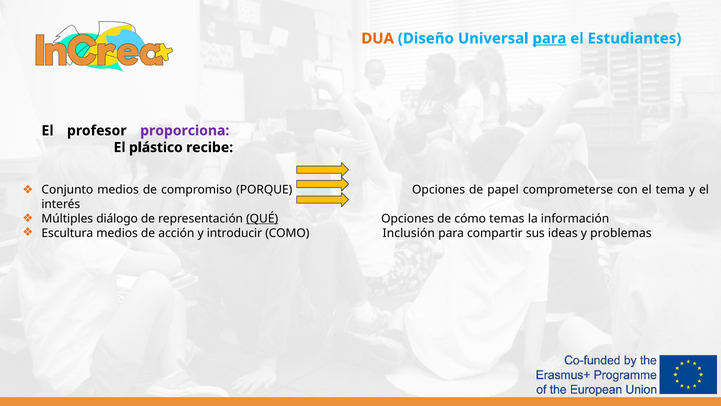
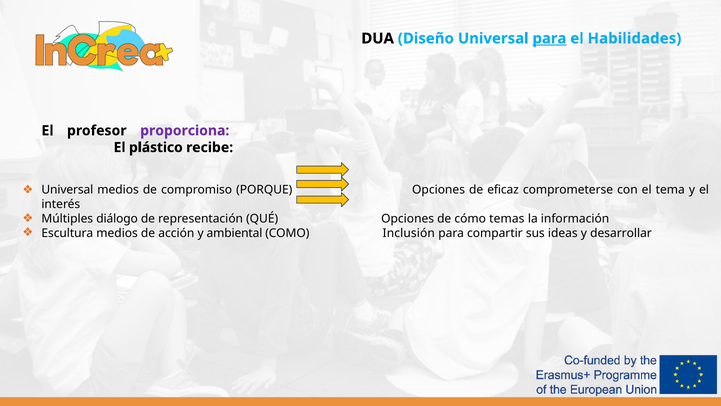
DUA colour: orange -> black (378, 38)
Estudiantes: Estudiantes -> Habilidades (634, 38)
Conjunto: Conjunto -> Universal (67, 190)
papel: papel -> eficaz (503, 190)
QUÉ underline: present -> none (262, 218)
introducir: introducir -> ambiental (234, 233)
problemas: problemas -> desarrollar (621, 233)
